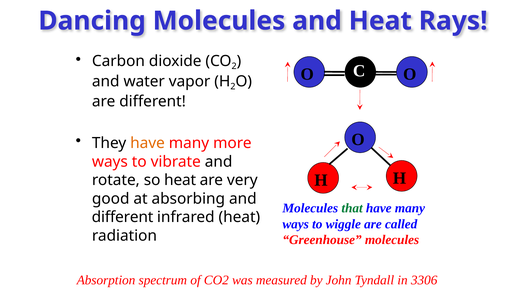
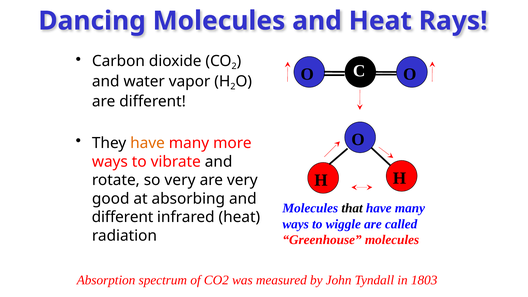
so heat: heat -> very (180, 180)
that colour: green -> black (352, 208)
3306: 3306 -> 1803 (424, 280)
